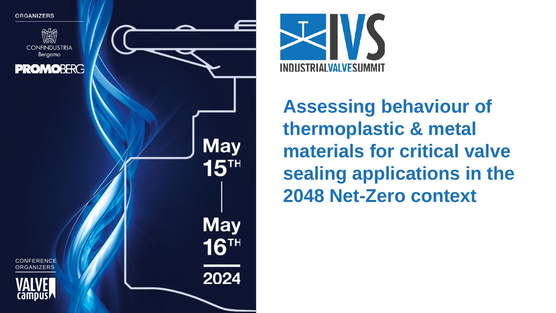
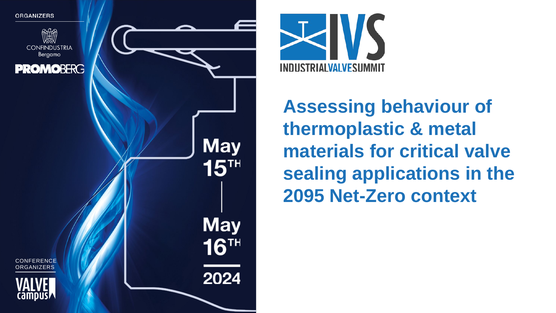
2048: 2048 -> 2095 (304, 196)
